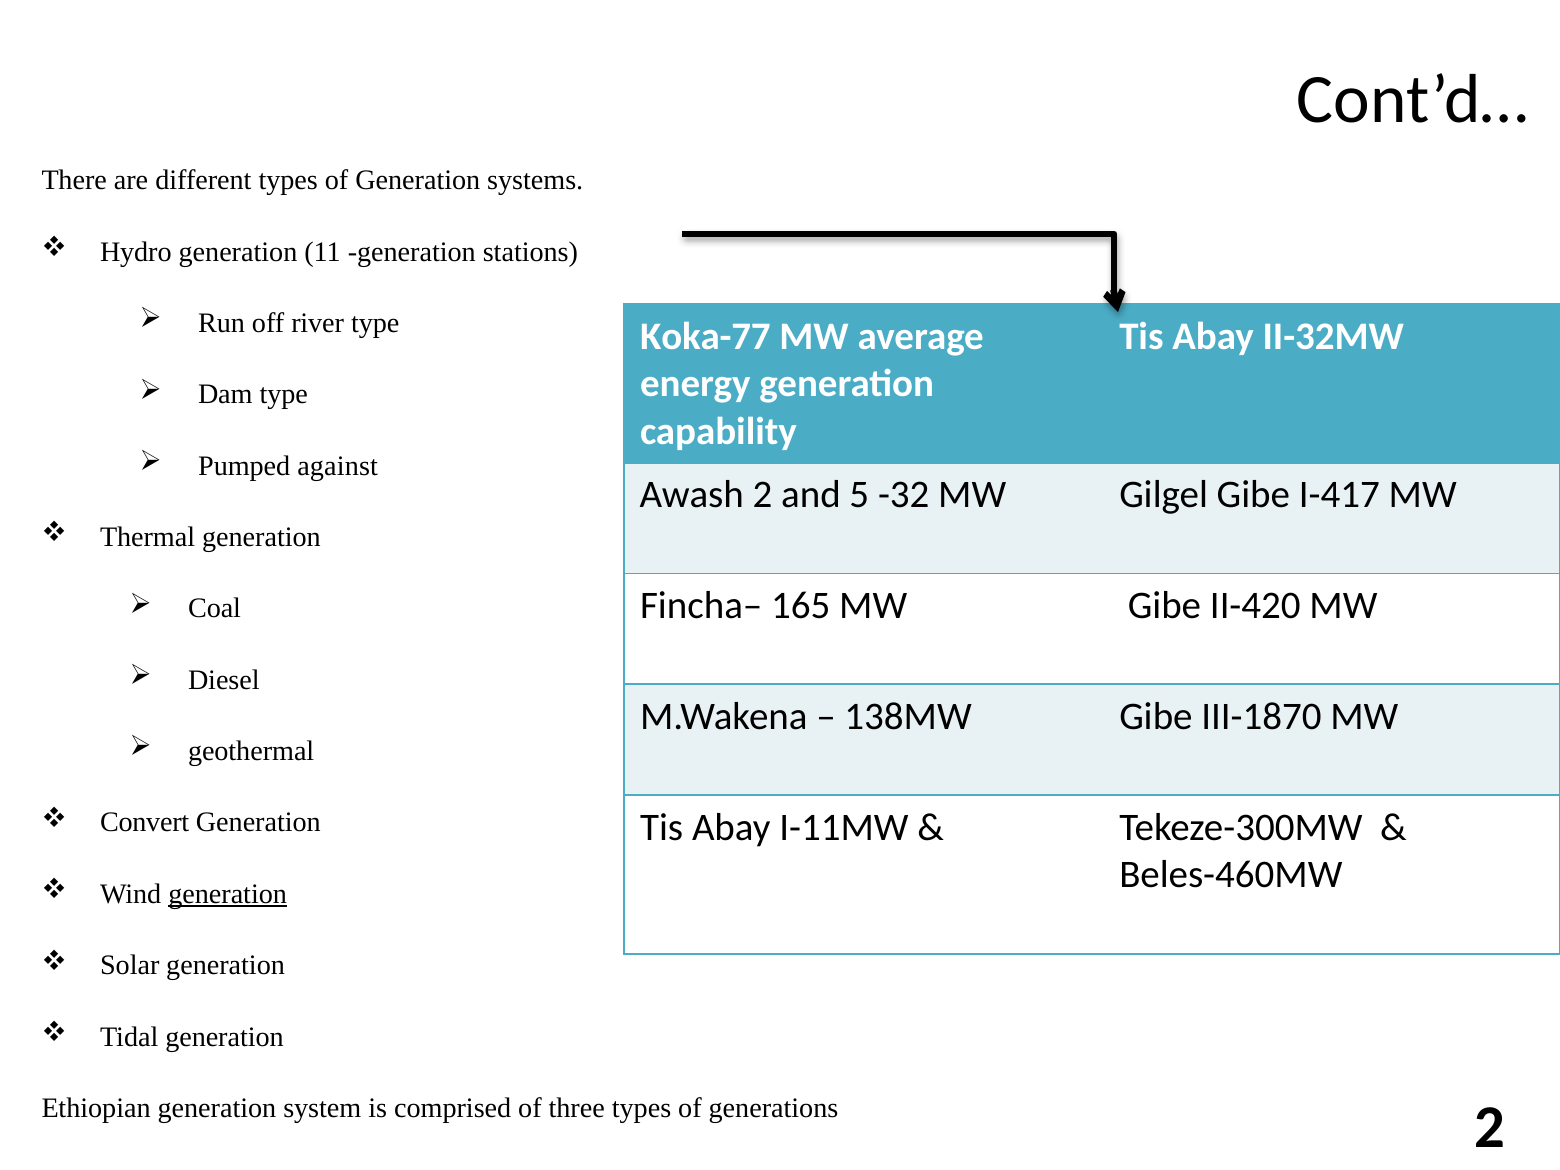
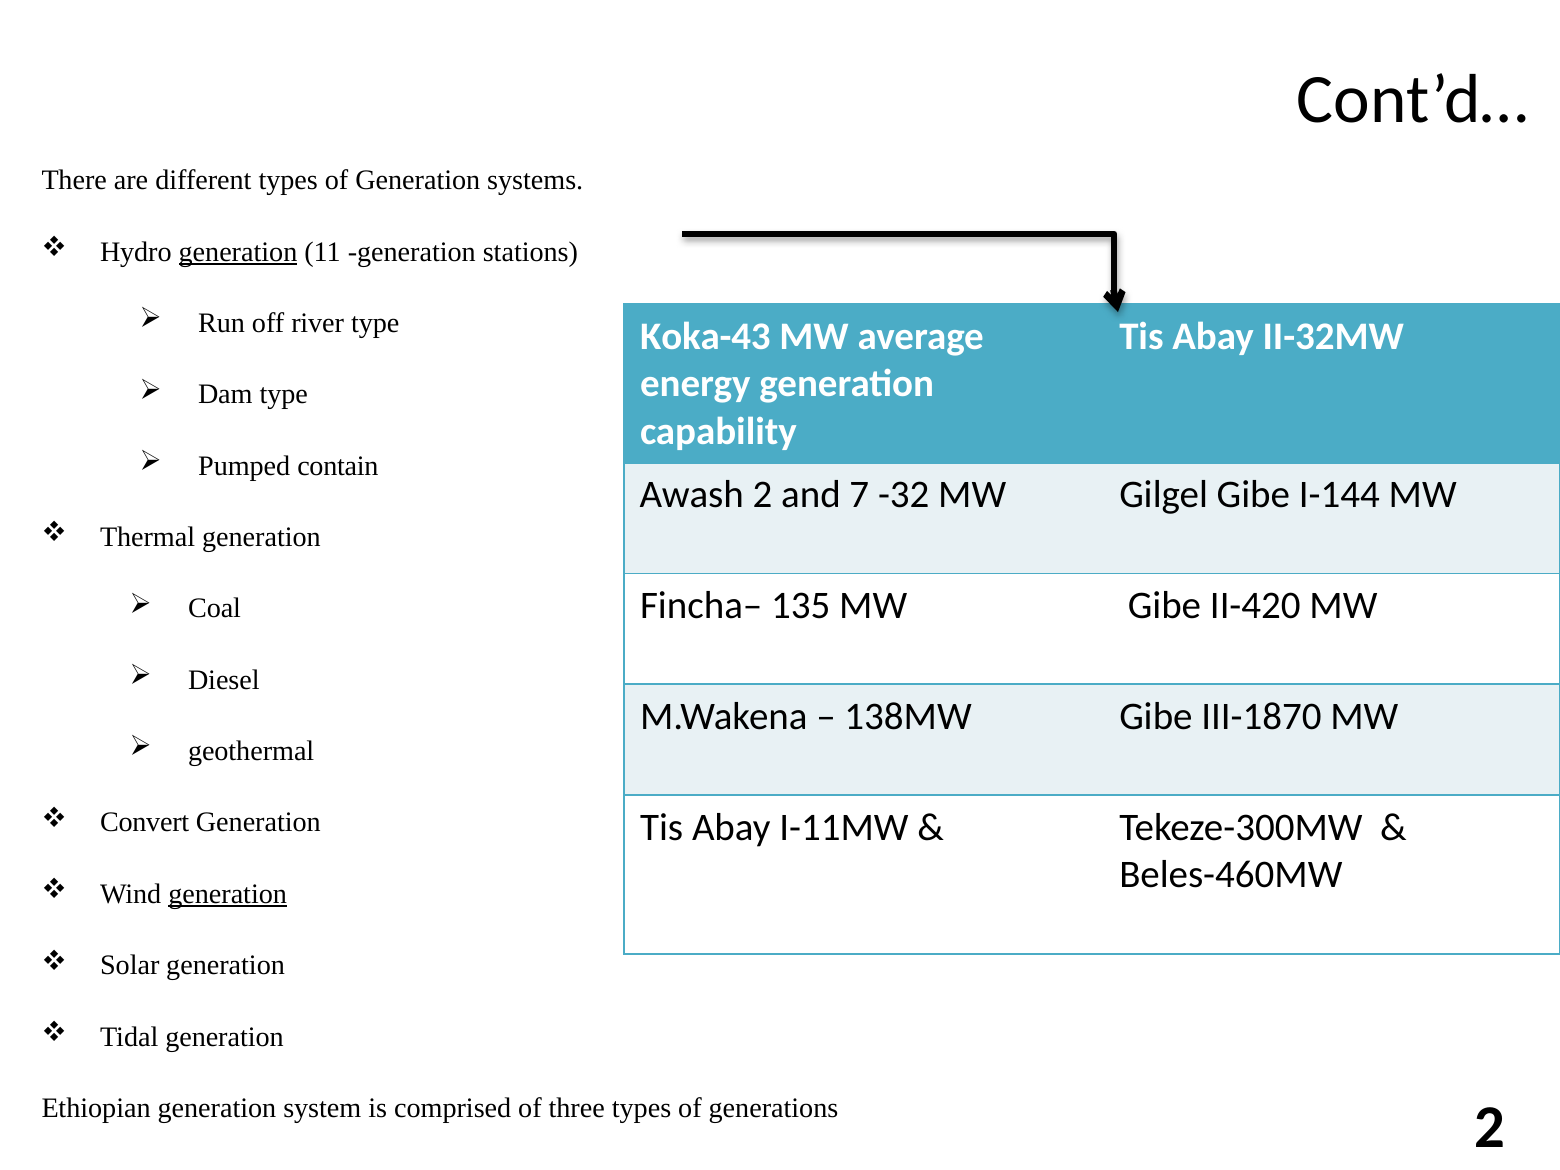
generation underline: none -> present (238, 252)
Koka-77: Koka-77 -> Koka-43 (705, 336)
against: against -> contain (338, 466)
5: 5 -> 7 (859, 495)
I-417: I-417 -> I-144 (1339, 495)
165: 165 -> 135 (801, 606)
